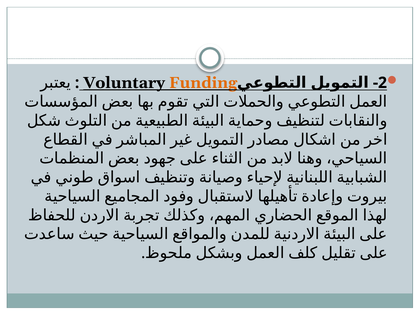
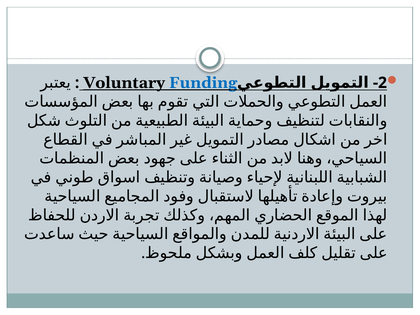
Funding colour: orange -> blue (203, 83)
